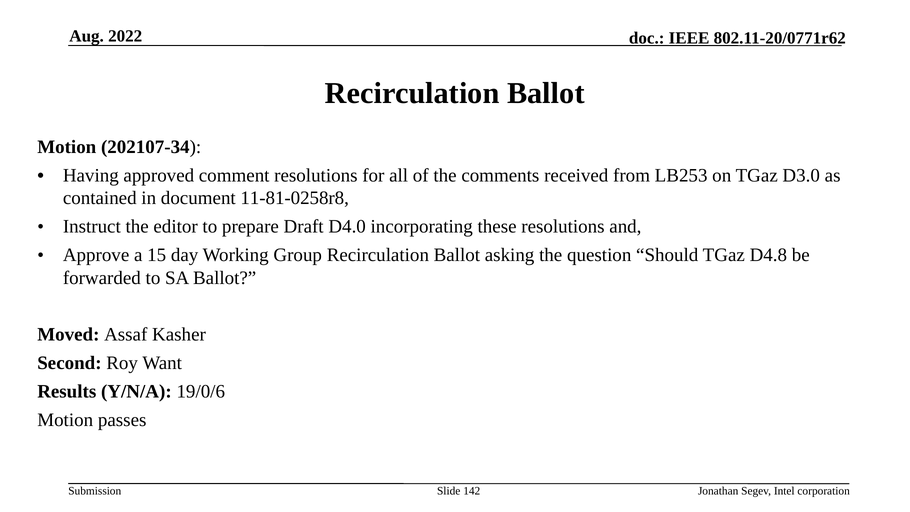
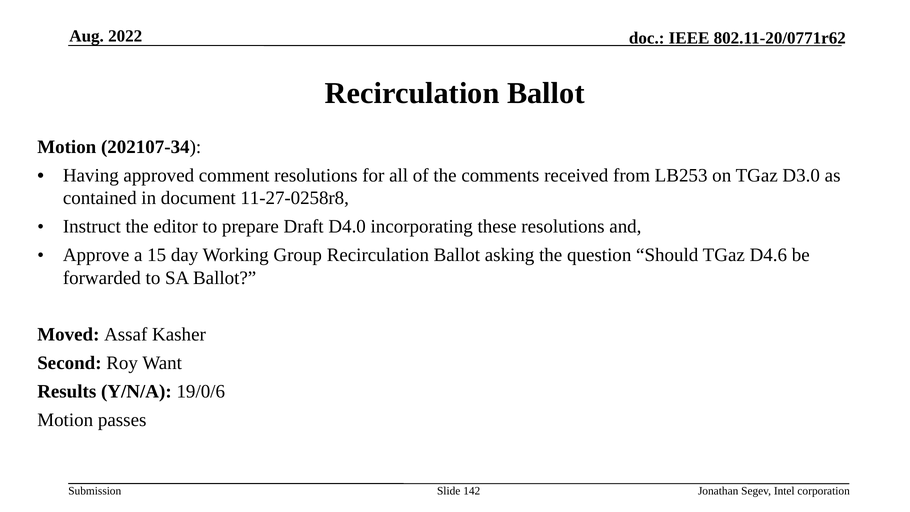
11-81-0258r8: 11-81-0258r8 -> 11-27-0258r8 (295, 198)
D4.8: D4.8 -> D4.6 (768, 255)
